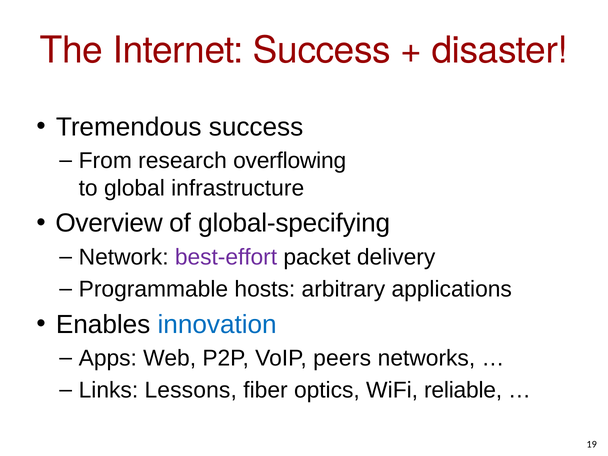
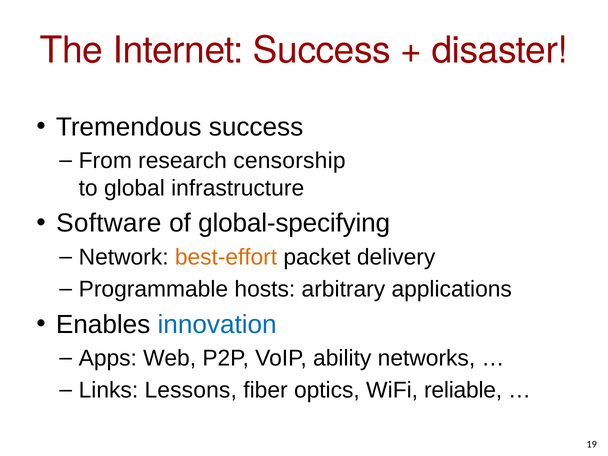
overflowing: overflowing -> censorship (289, 161)
Overview: Overview -> Software (109, 223)
best-effort colour: purple -> orange (226, 257)
peers: peers -> ability (342, 358)
